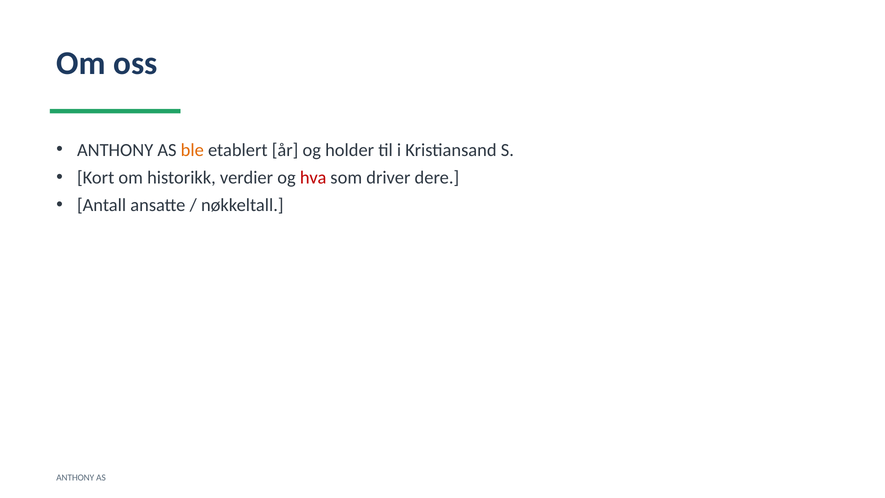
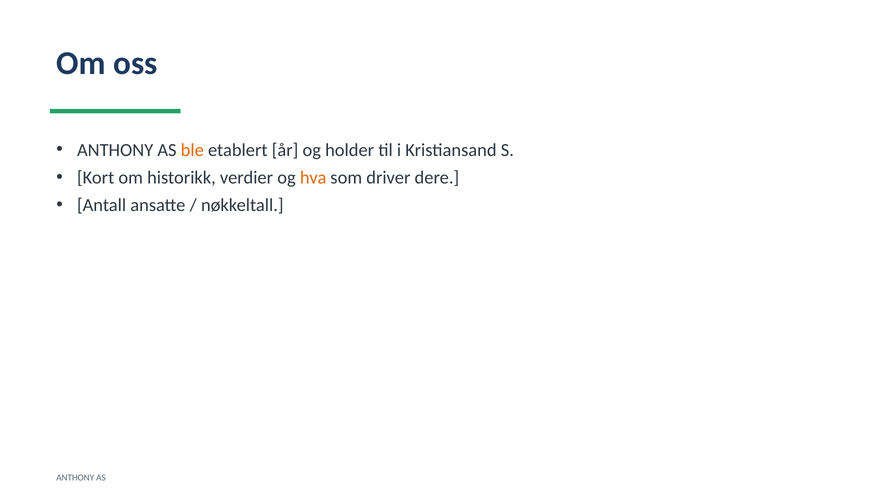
hva colour: red -> orange (313, 178)
